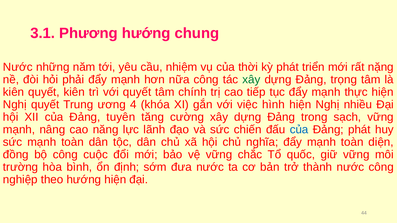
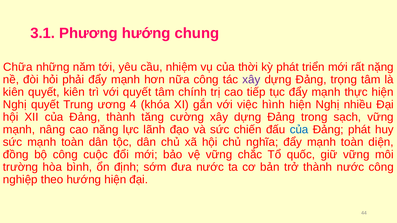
Nước: Nước -> Chữa (18, 67)
xây colour: green -> purple (251, 80)
Đảng tuyên: tuyên -> thành (121, 117)
